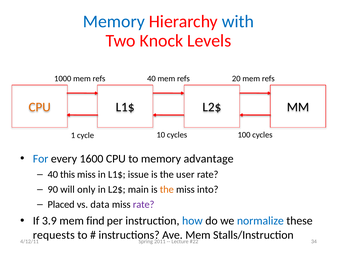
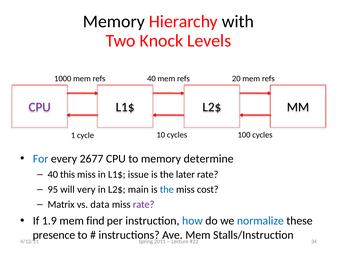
Memory colour: blue -> black (114, 21)
with colour: blue -> black (238, 21)
CPU colour: orange -> purple (40, 107)
1600: 1600 -> 2677 (92, 159)
advantage: advantage -> determine (209, 159)
user: user -> later (185, 174)
90: 90 -> 95 (53, 189)
only: only -> very (86, 189)
the colour: orange -> blue (167, 189)
into: into -> cost (208, 189)
Placed: Placed -> Matrix (61, 204)
3.9: 3.9 -> 1.9 (49, 221)
requests: requests -> presence (54, 235)
